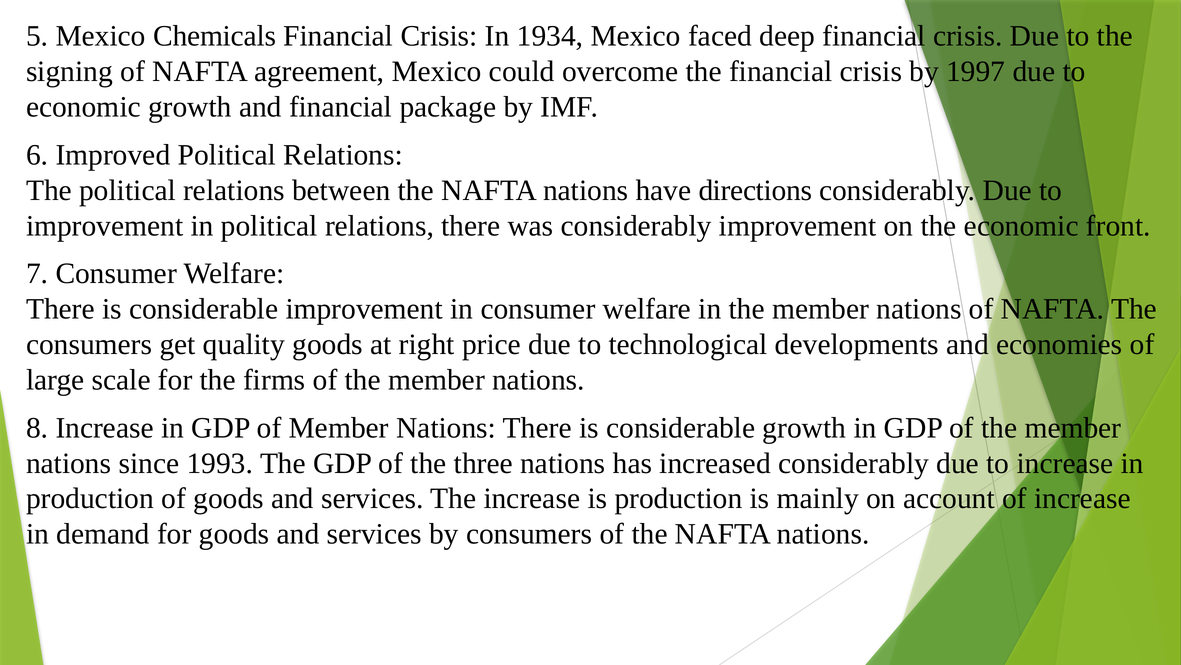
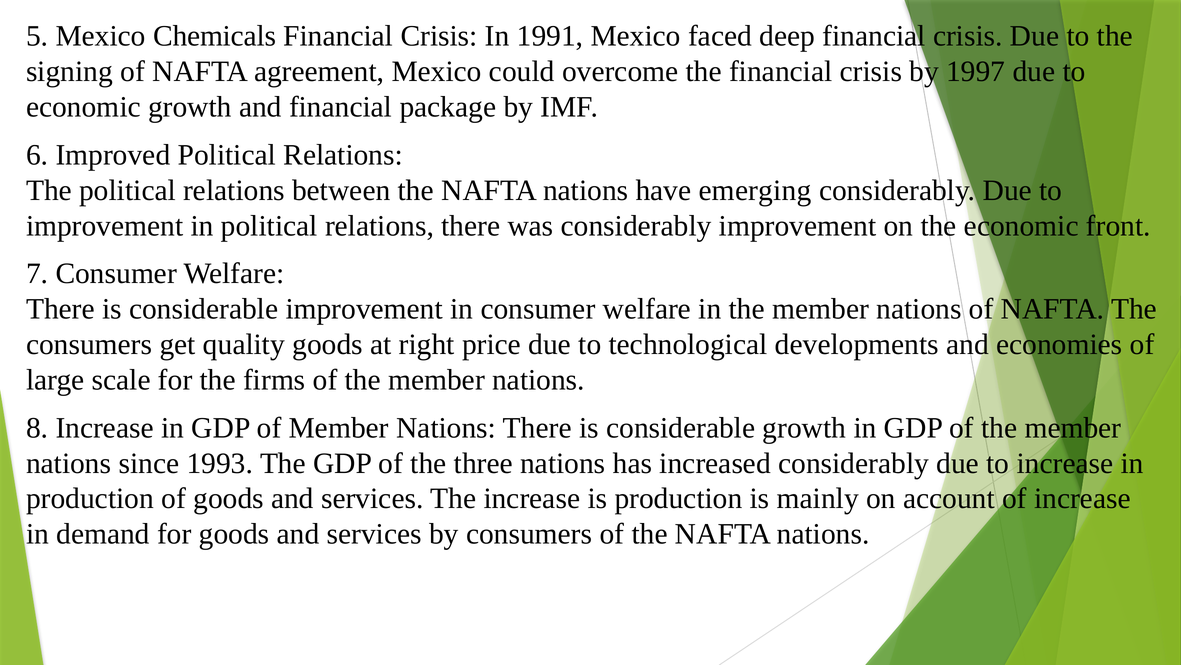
1934: 1934 -> 1991 (550, 36)
directions: directions -> emerging (755, 190)
